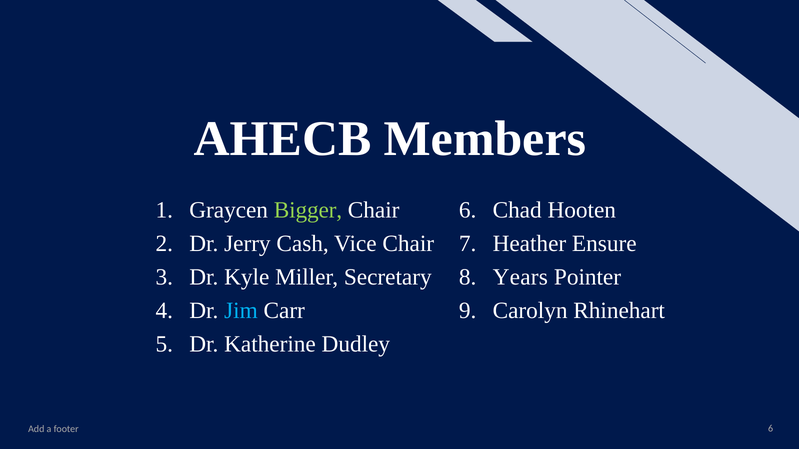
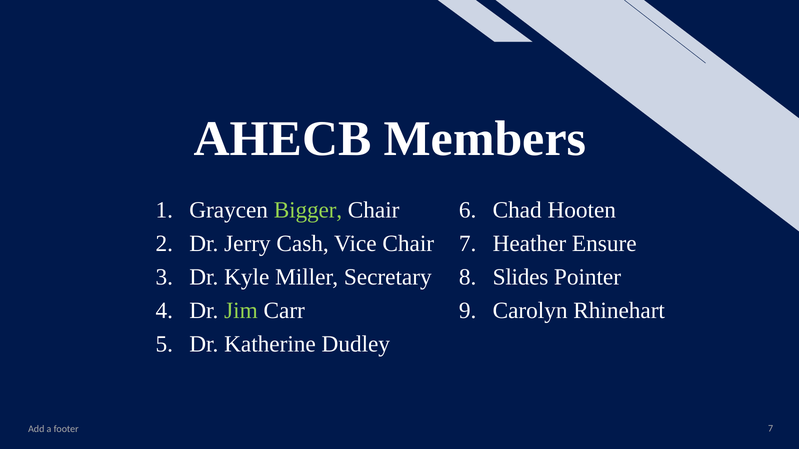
Years: Years -> Slides (521, 277)
Jim colour: light blue -> light green (241, 311)
footer 6: 6 -> 7 (771, 429)
